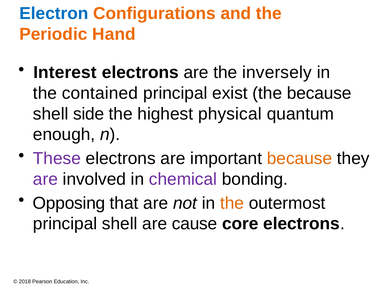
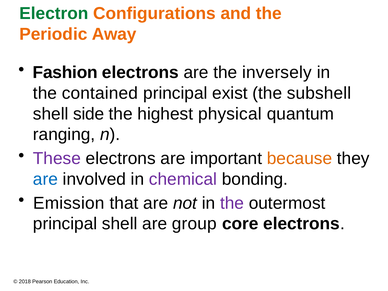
Electron colour: blue -> green (54, 13)
Hand: Hand -> Away (114, 34)
Interest: Interest -> Fashion (65, 72)
the because: because -> subshell (319, 93)
enough: enough -> ranging (64, 135)
are colour: purple -> blue (45, 179)
Opposing: Opposing -> Emission (69, 203)
the colour: orange -> purple (232, 203)
cause: cause -> group (194, 224)
